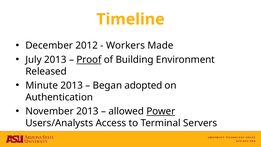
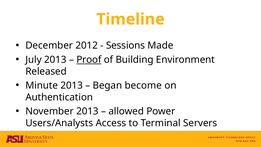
Workers: Workers -> Sessions (126, 45)
adopted: adopted -> become (143, 85)
Power underline: present -> none (161, 111)
